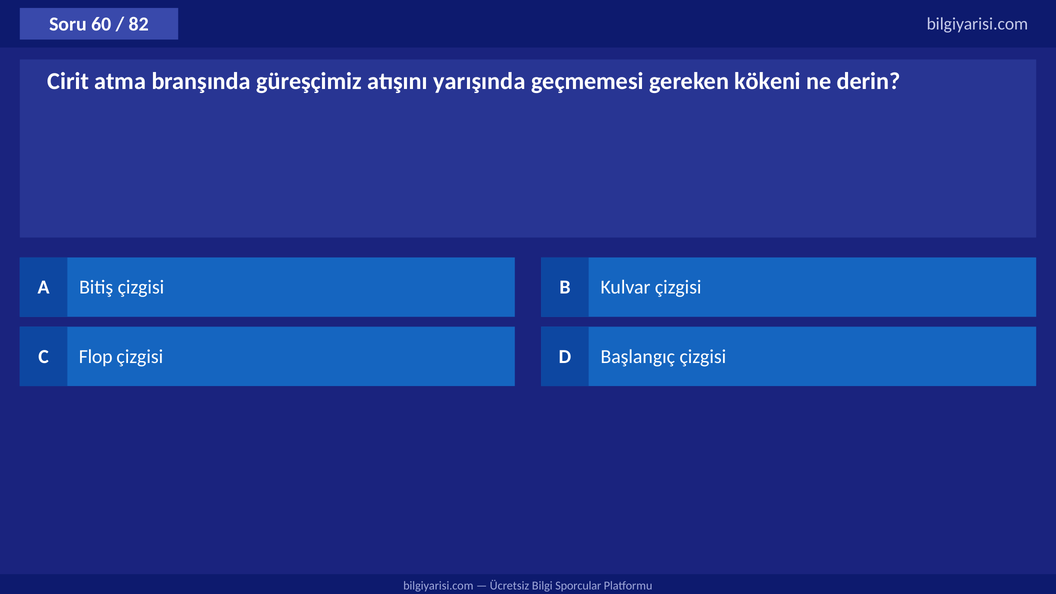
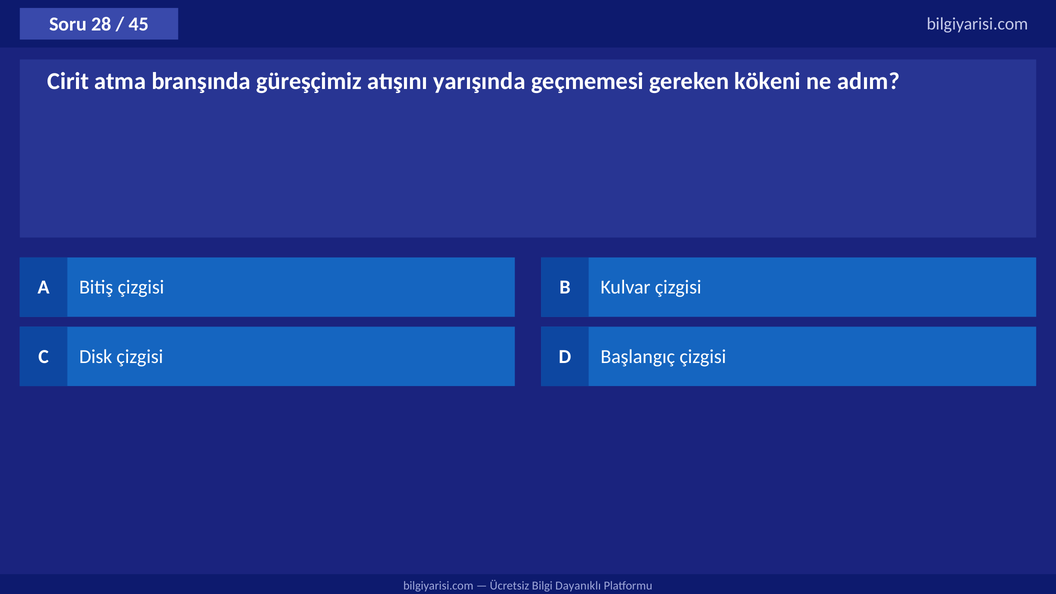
60: 60 -> 28 (101, 24)
82: 82 -> 45 (139, 24)
derin: derin -> adım (868, 81)
Flop: Flop -> Disk (96, 357)
Sporcular: Sporcular -> Dayanıklı (578, 586)
